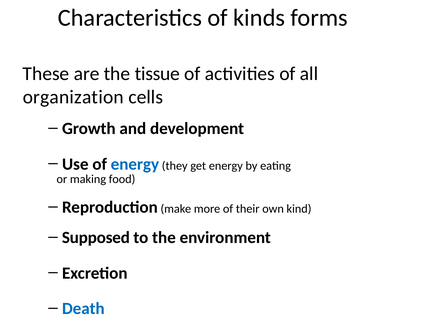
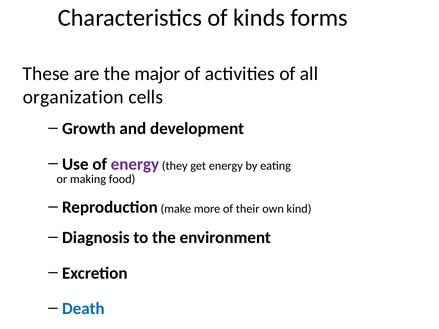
tissue: tissue -> major (157, 74)
energy colour: blue -> purple (135, 164)
Supposed: Supposed -> Diagnosis (96, 238)
